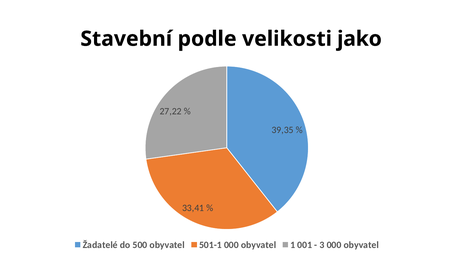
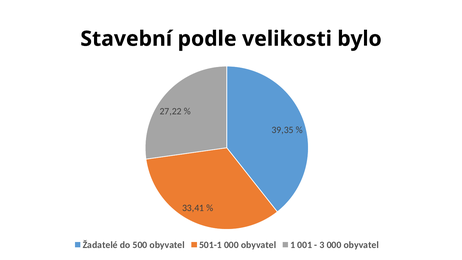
jako: jako -> bylo (360, 39)
